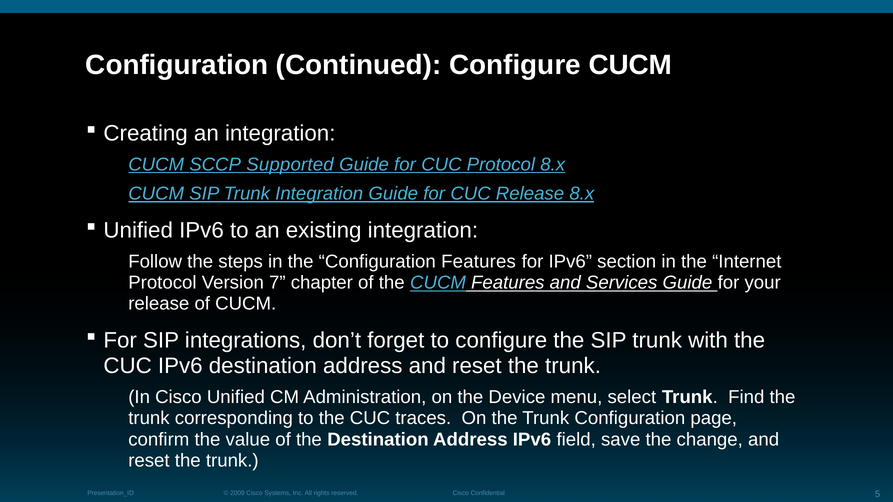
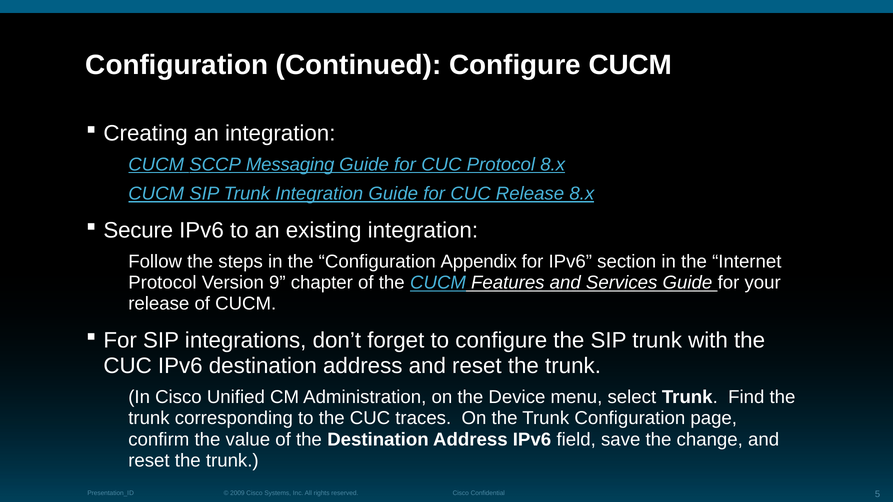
Supported: Supported -> Messaging (290, 165)
Unified: Unified -> Secure (138, 231)
Configuration Features: Features -> Appendix (479, 262)
7: 7 -> 9 (277, 283)
